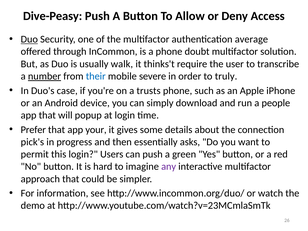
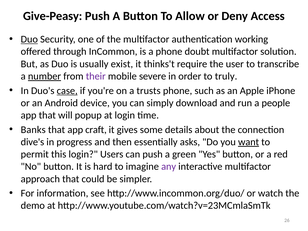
Dive-Peasy: Dive-Peasy -> Give-Peasy (53, 16)
average: average -> working (251, 39)
walk: walk -> exist (122, 64)
their colour: blue -> purple (96, 76)
case underline: none -> present (67, 91)
Prefer: Prefer -> Banks (33, 130)
your: your -> craft (96, 130)
pick's: pick's -> dive's (32, 142)
want underline: none -> present (249, 142)
